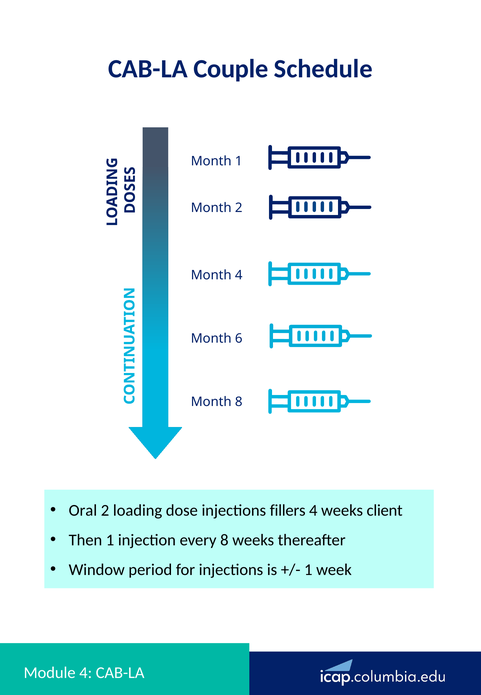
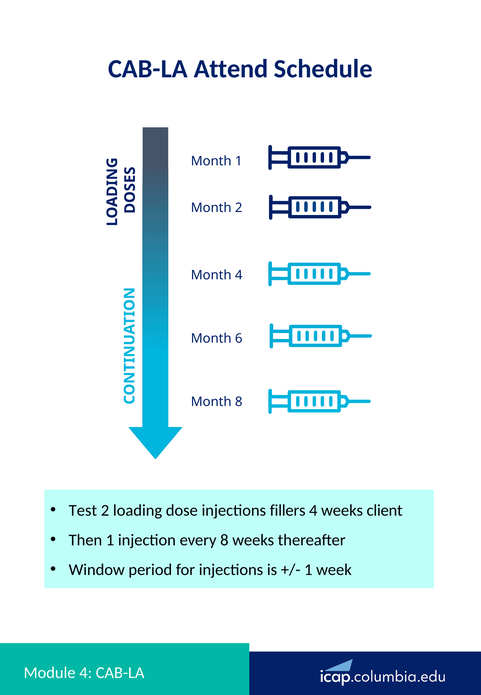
Couple: Couple -> Attend (231, 69)
Oral: Oral -> Test (83, 511)
